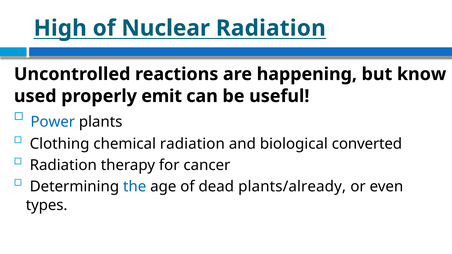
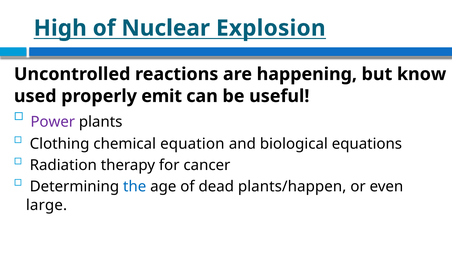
Nuclear Radiation: Radiation -> Explosion (271, 28)
Power colour: blue -> purple (53, 122)
chemical radiation: radiation -> equation (192, 144)
converted: converted -> equations (367, 144)
plants/already: plants/already -> plants/happen (292, 187)
types: types -> large (47, 205)
